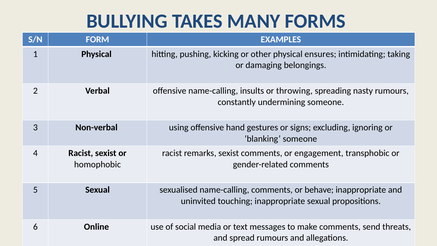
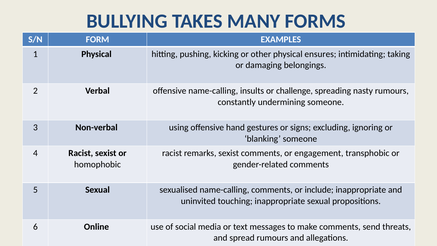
throwing: throwing -> challenge (294, 91)
behave: behave -> include (319, 190)
